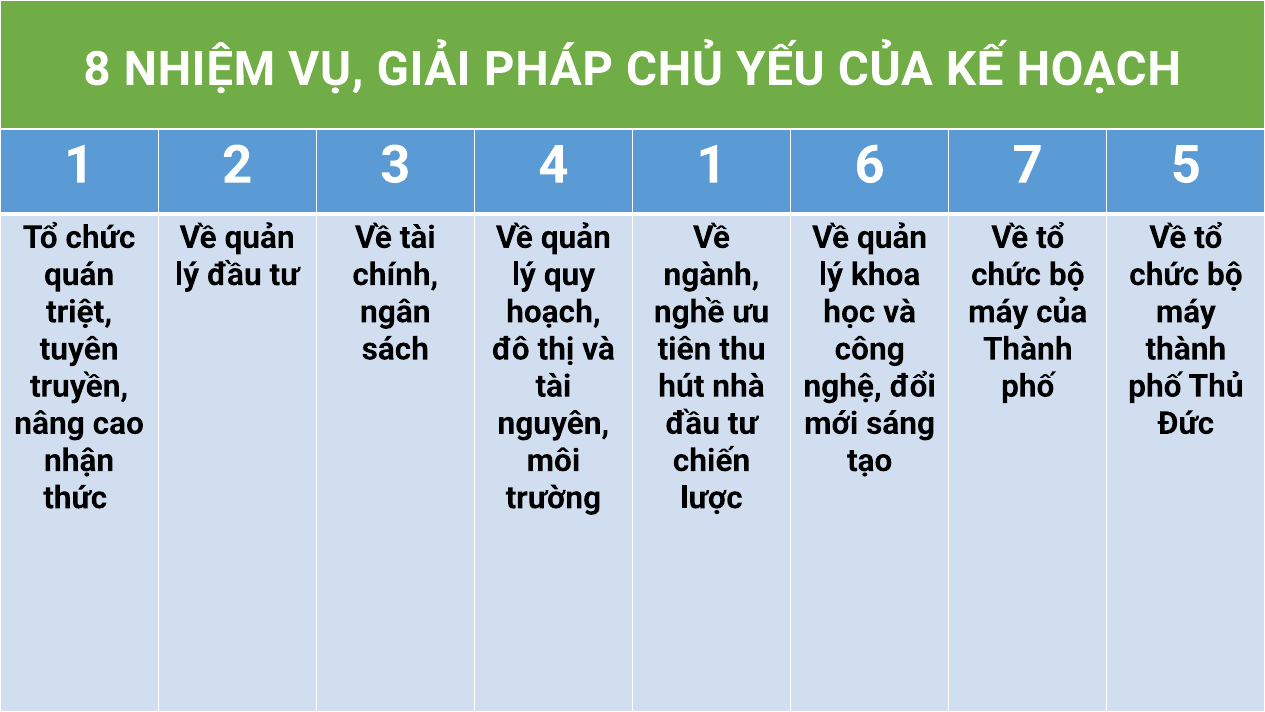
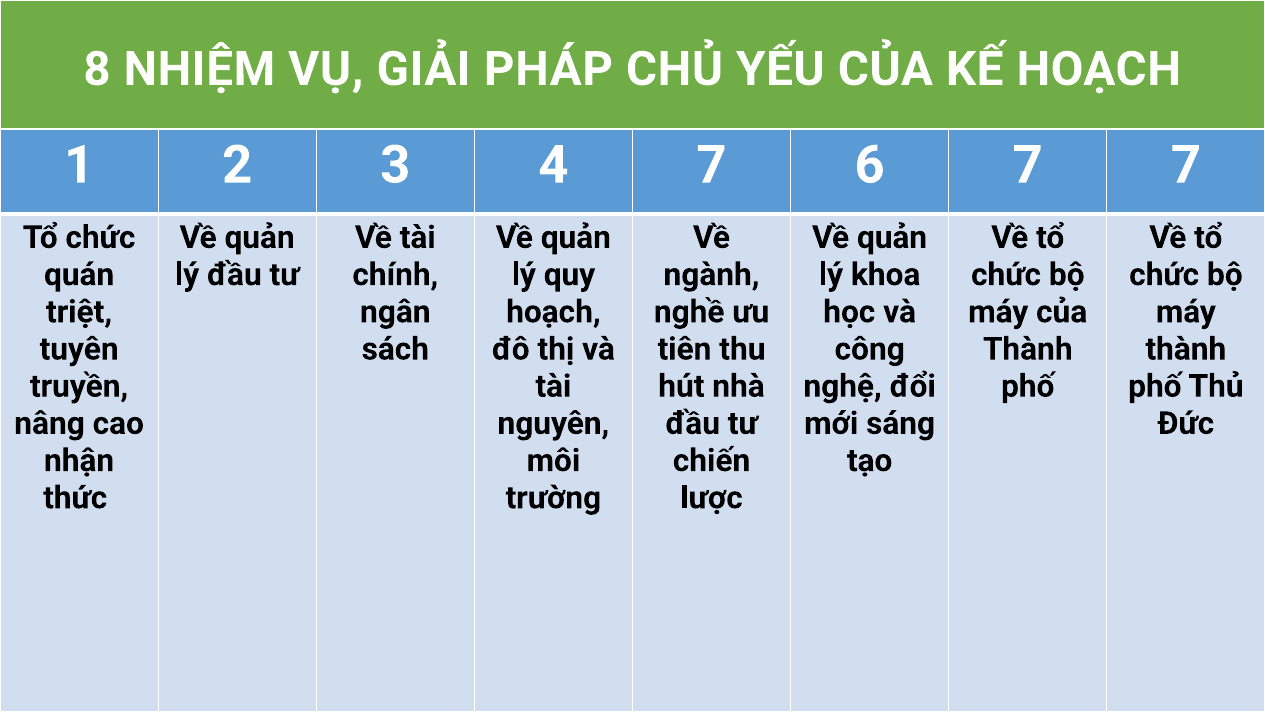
4 1: 1 -> 7 (712, 165)
7 5: 5 -> 7 (1186, 165)
